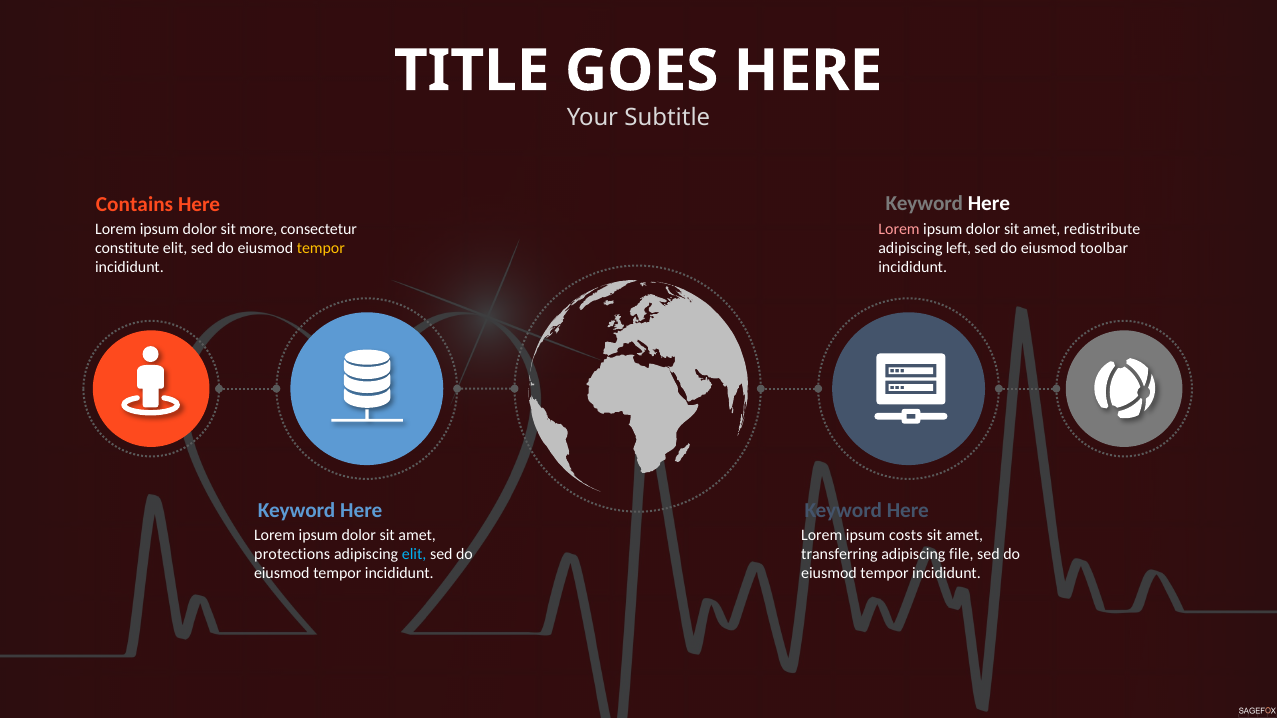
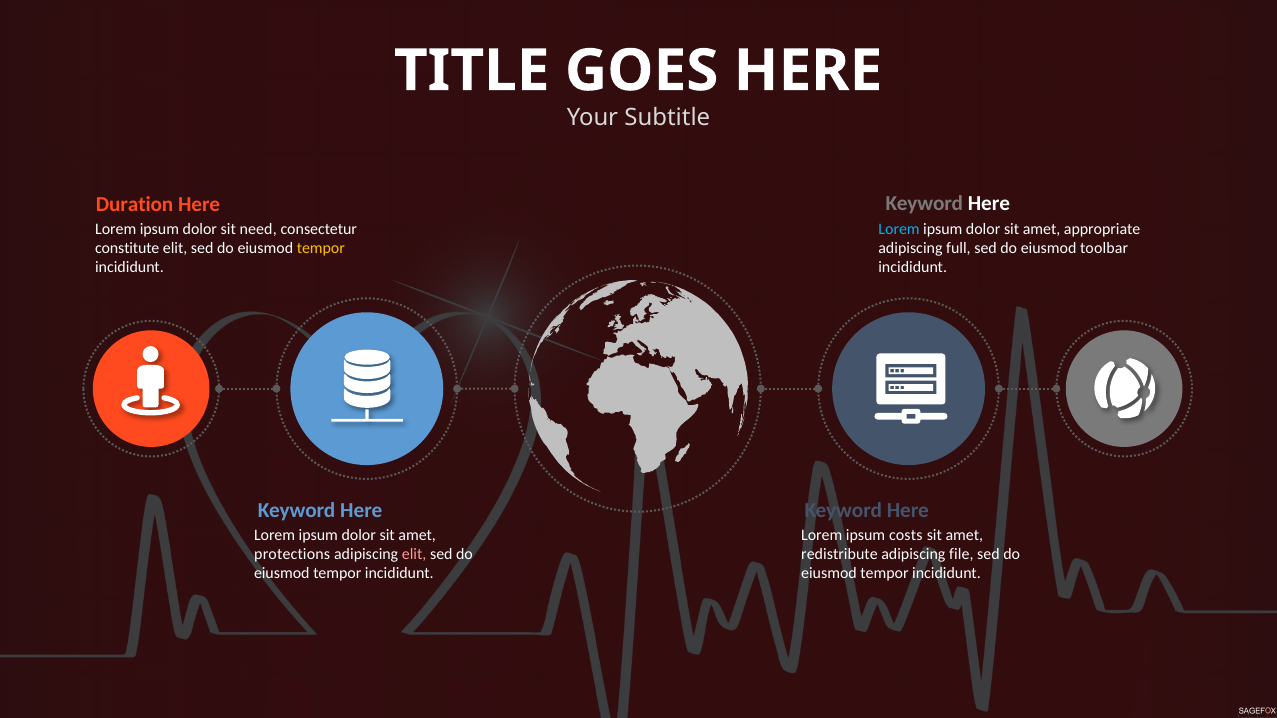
Contains: Contains -> Duration (135, 204)
more: more -> need (258, 229)
Lorem colour: pink -> light blue (899, 229)
redistribute: redistribute -> appropriate (1102, 229)
left: left -> full (958, 249)
elit colour: light blue -> pink (414, 554)
transferring: transferring -> redistribute (839, 554)
